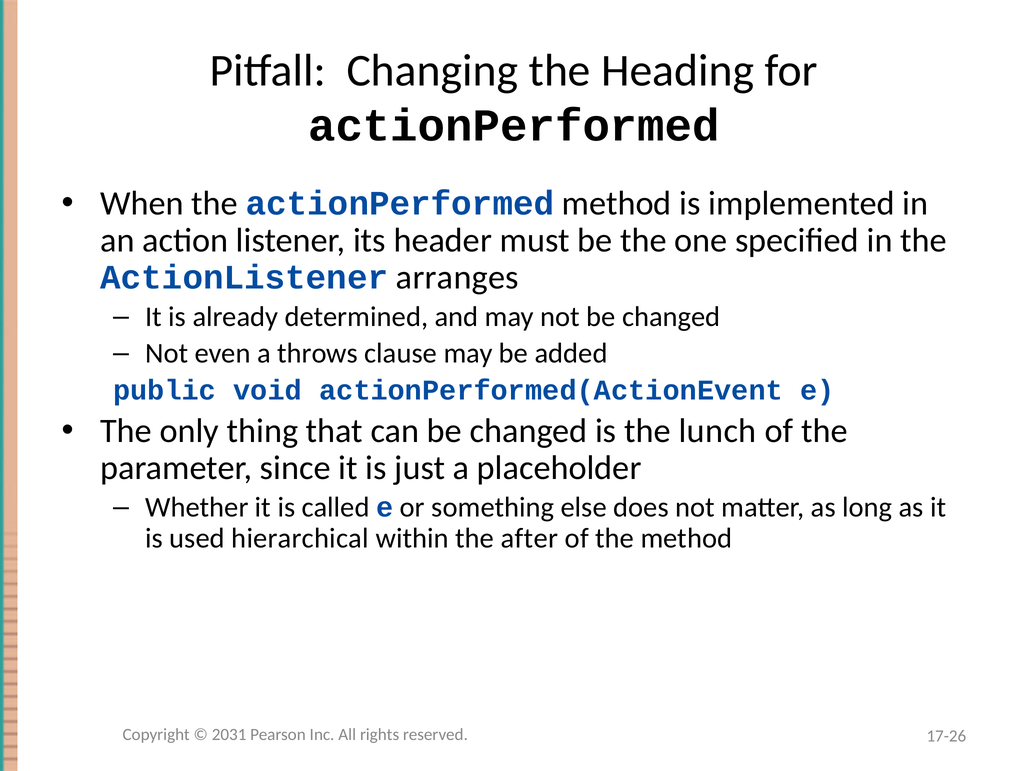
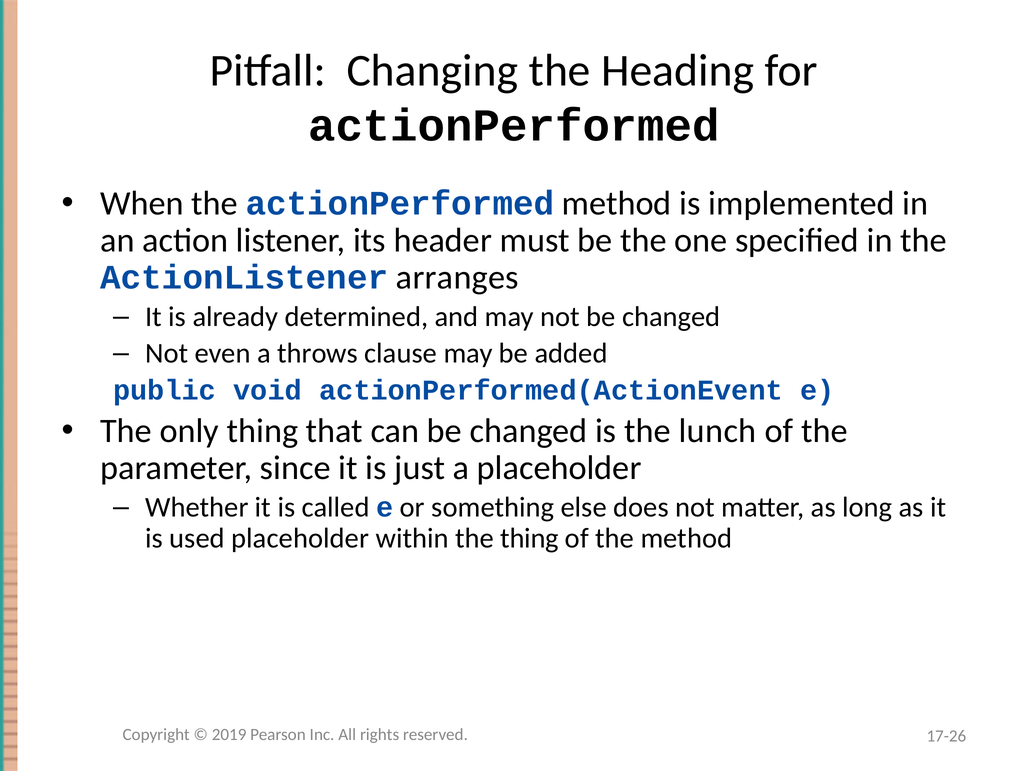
used hierarchical: hierarchical -> placeholder (300, 538)
the after: after -> thing (530, 538)
2031: 2031 -> 2019 (229, 734)
